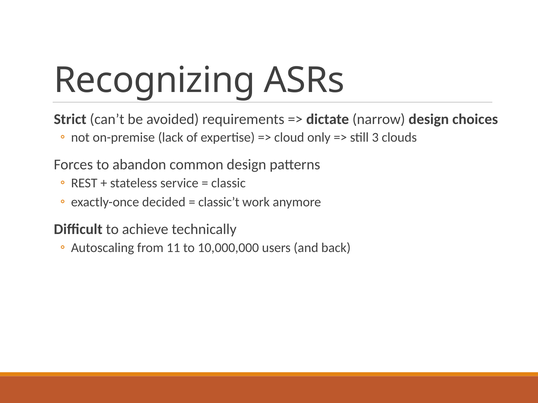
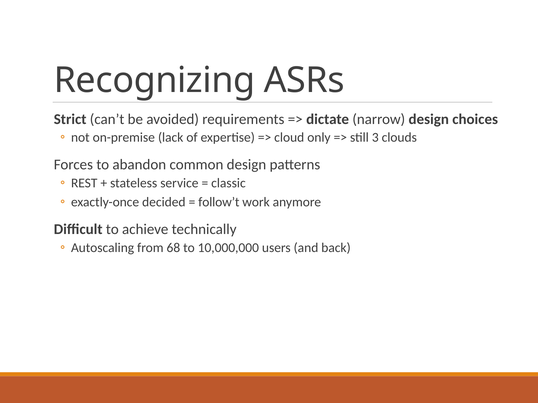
classic’t: classic’t -> follow’t (219, 202)
11: 11 -> 68 (173, 248)
